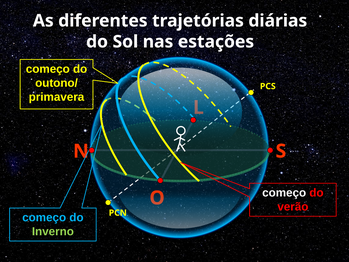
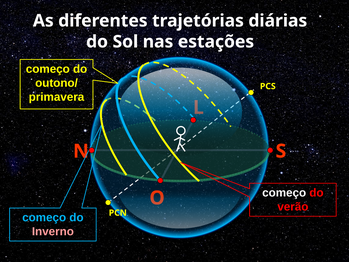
Inverno colour: light green -> pink (53, 231)
